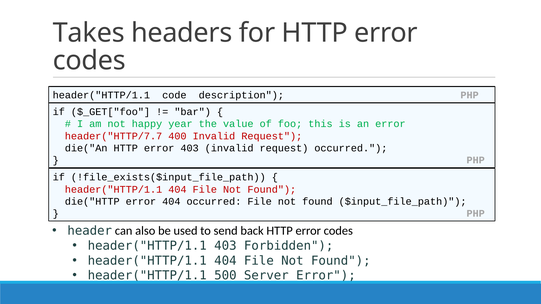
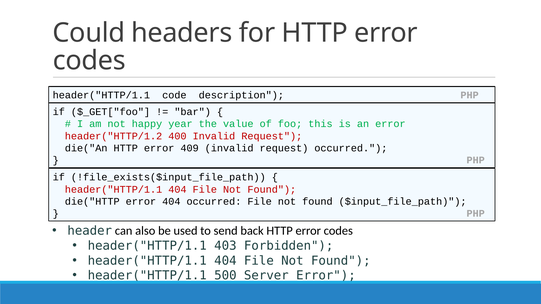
Takes: Takes -> Could (89, 33)
header("HTTP/7.7: header("HTTP/7.7 -> header("HTTP/1.2 (114, 136)
error 403: 403 -> 409 (190, 148)
